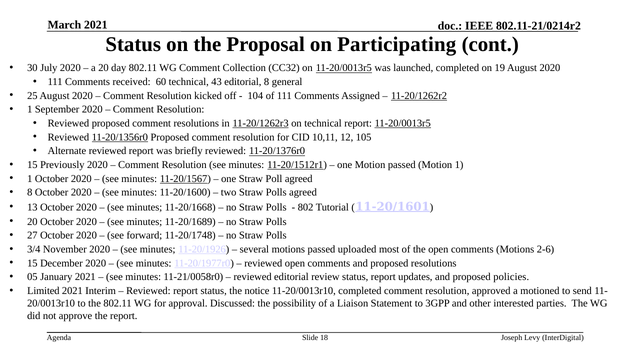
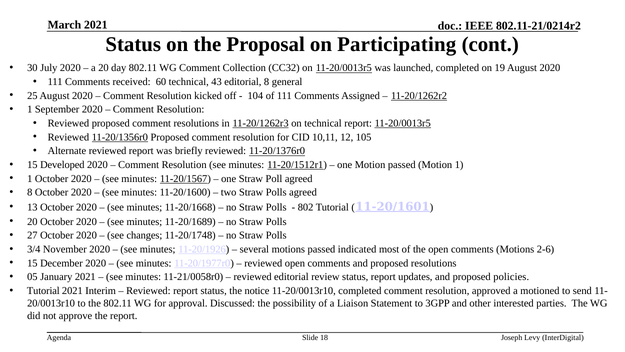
Previously: Previously -> Developed (62, 165)
forward: forward -> changes (144, 235)
uploaded: uploaded -> indicated (357, 249)
Limited: Limited -> Tutorial (43, 290)
